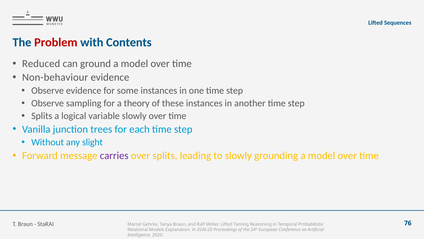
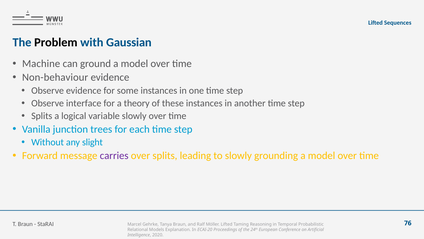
Problem colour: red -> black (56, 42)
Contents: Contents -> Gaussian (129, 42)
Reduced: Reduced -> Machine (41, 64)
sampling: sampling -> interface (84, 103)
